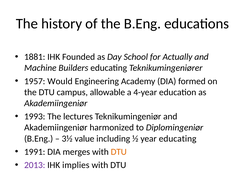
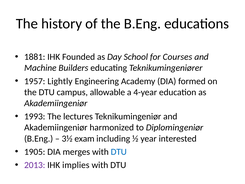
Actually: Actually -> Courses (177, 57)
Would: Would -> Lightly (60, 81)
value: value -> exam (84, 138)
year educating: educating -> interested (178, 138)
1991: 1991 -> 1905 (35, 152)
DTU colour: orange -> blue (119, 152)
